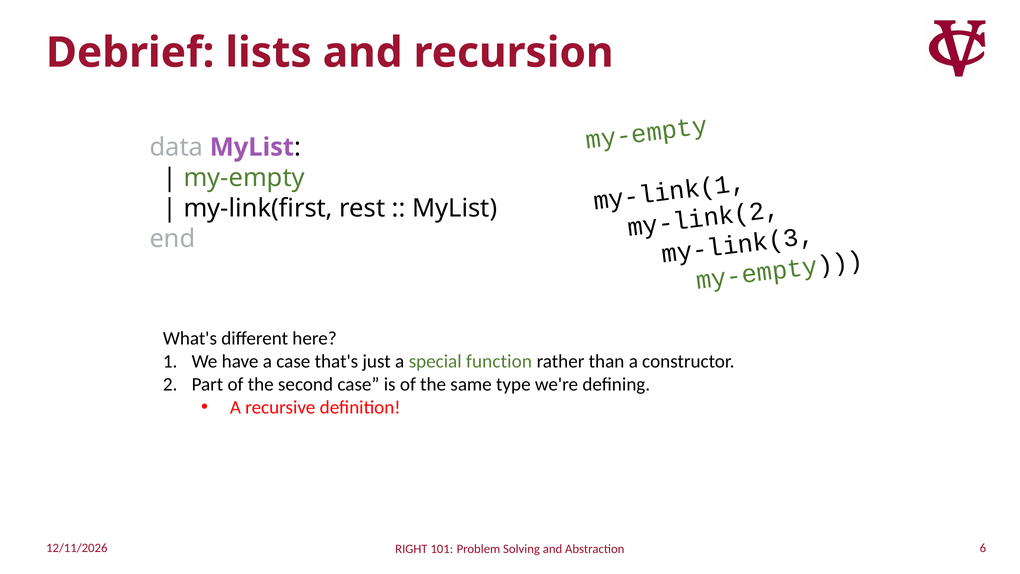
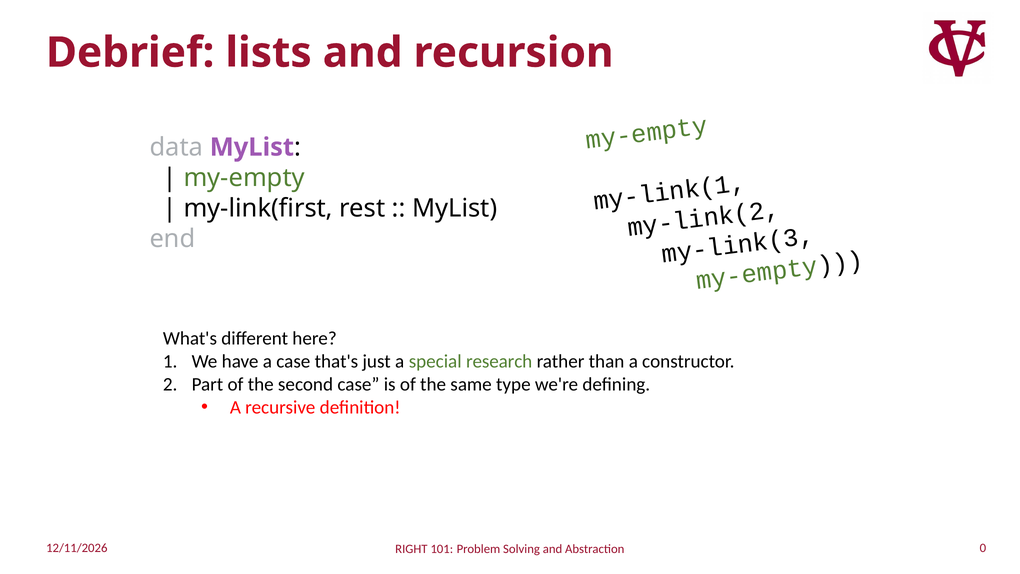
function: function -> research (499, 361)
6: 6 -> 0 (983, 548)
